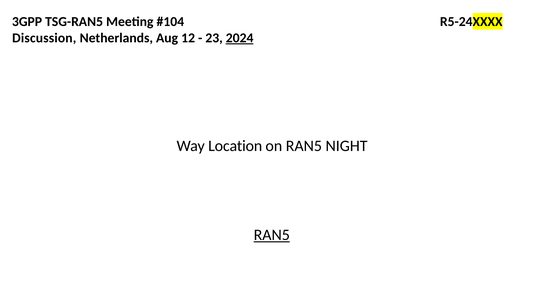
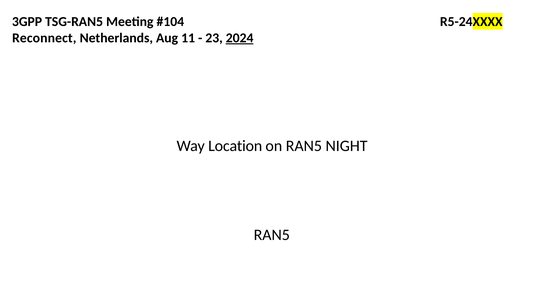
Discussion: Discussion -> Reconnect (44, 38)
12: 12 -> 11 (188, 38)
RAN5 underline: present -> none (272, 235)
